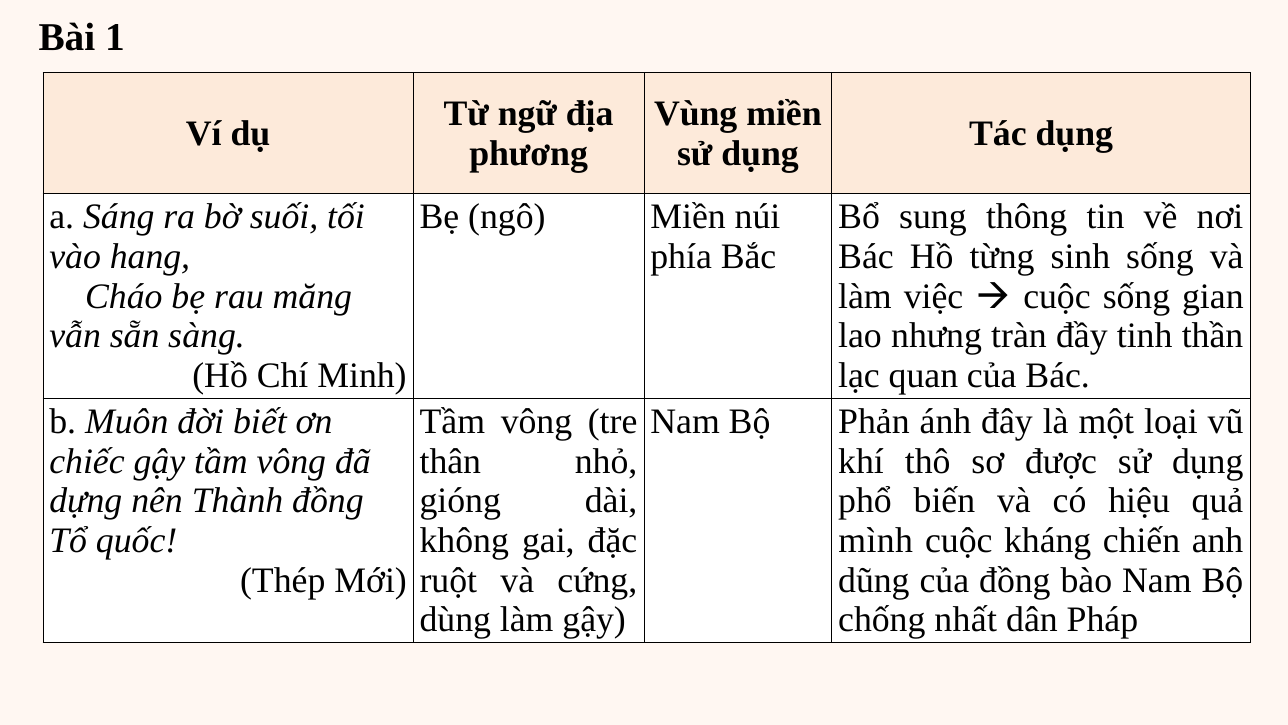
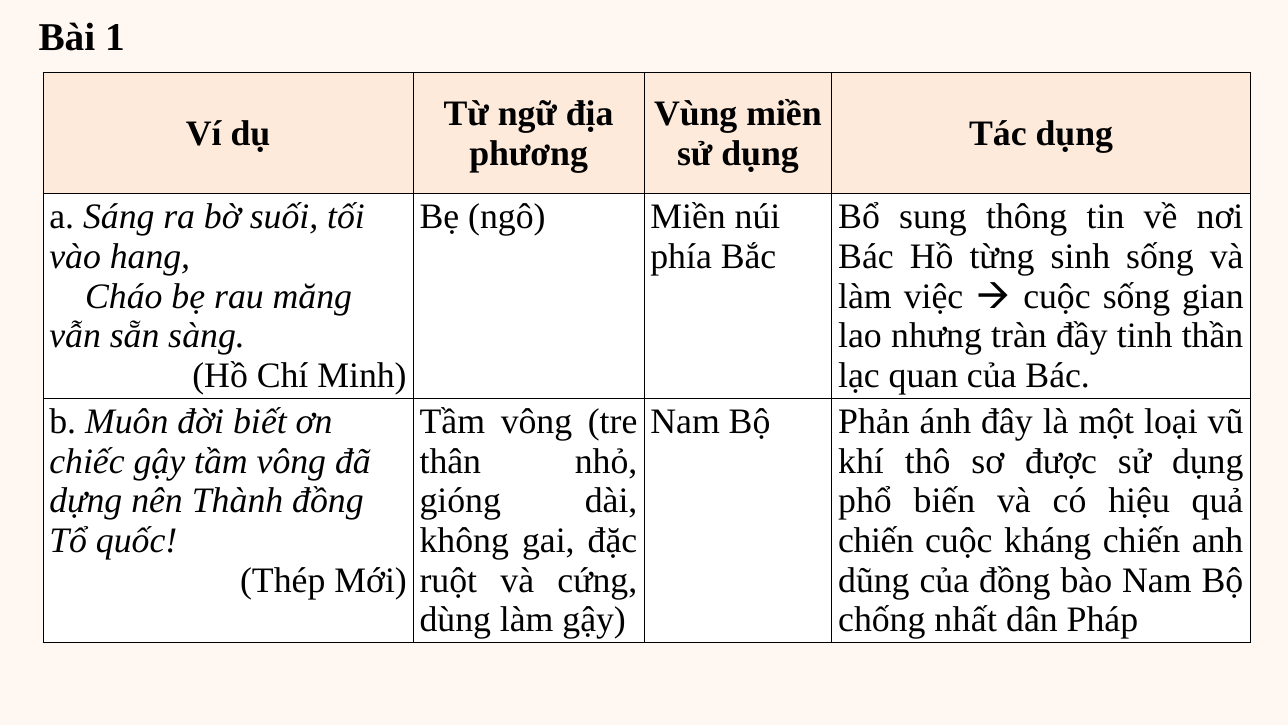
mình: mình -> chiến (876, 540)
